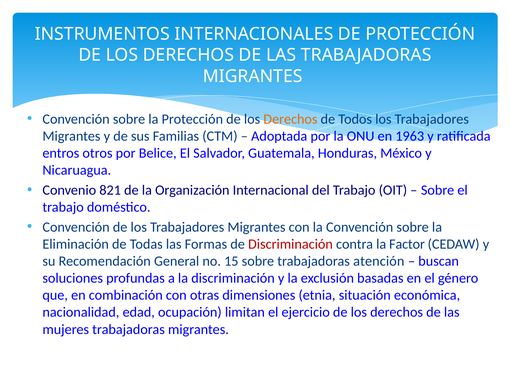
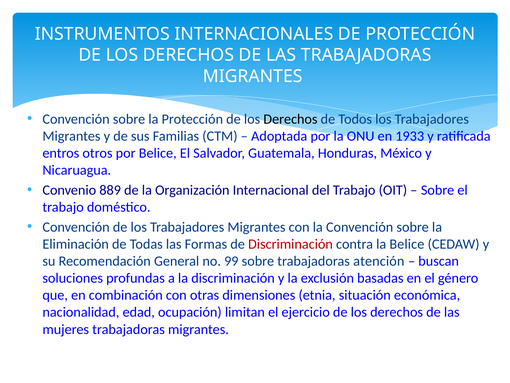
Derechos colour: orange -> black (290, 119)
1963: 1963 -> 1933 (410, 136)
821: 821 -> 889 (110, 190)
la Factor: Factor -> Belice (407, 244)
15: 15 -> 99 (231, 261)
